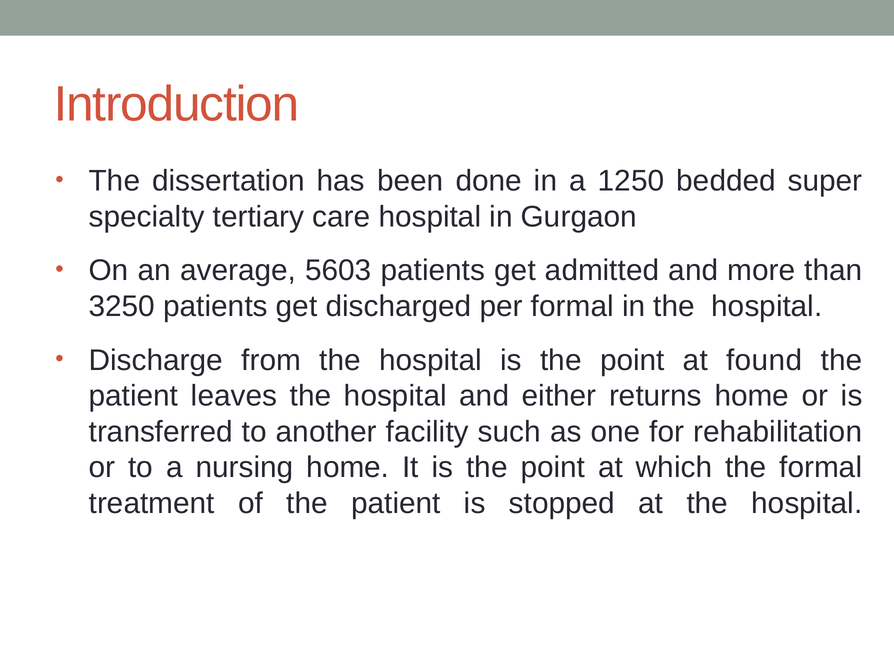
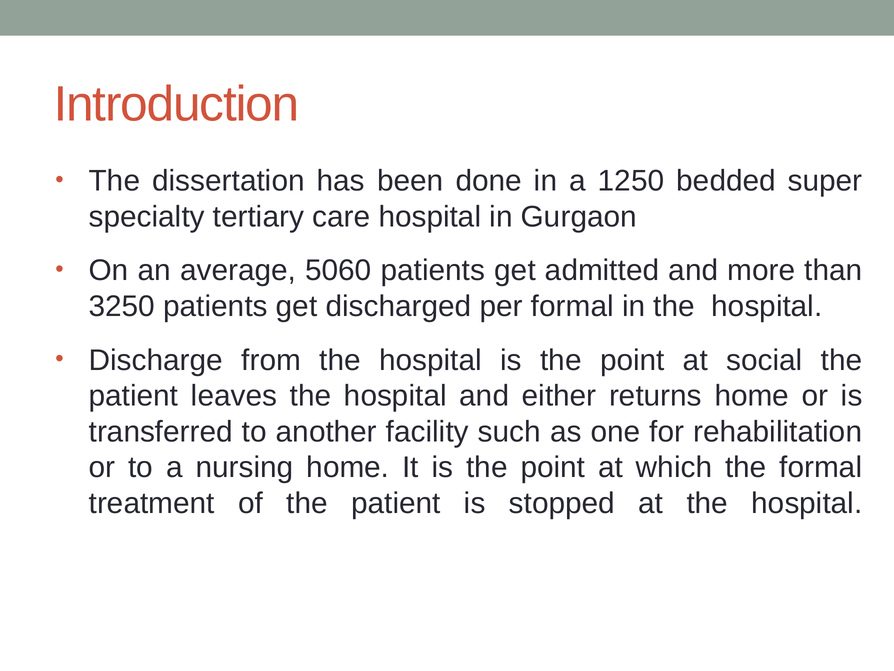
5603: 5603 -> 5060 (338, 270)
found: found -> social (764, 360)
